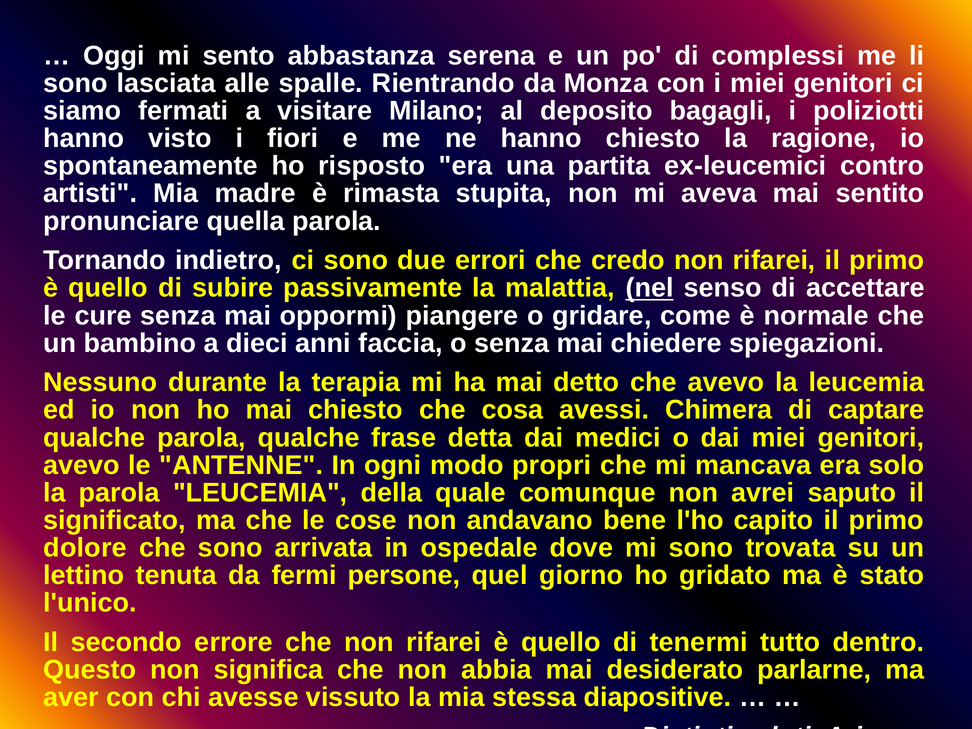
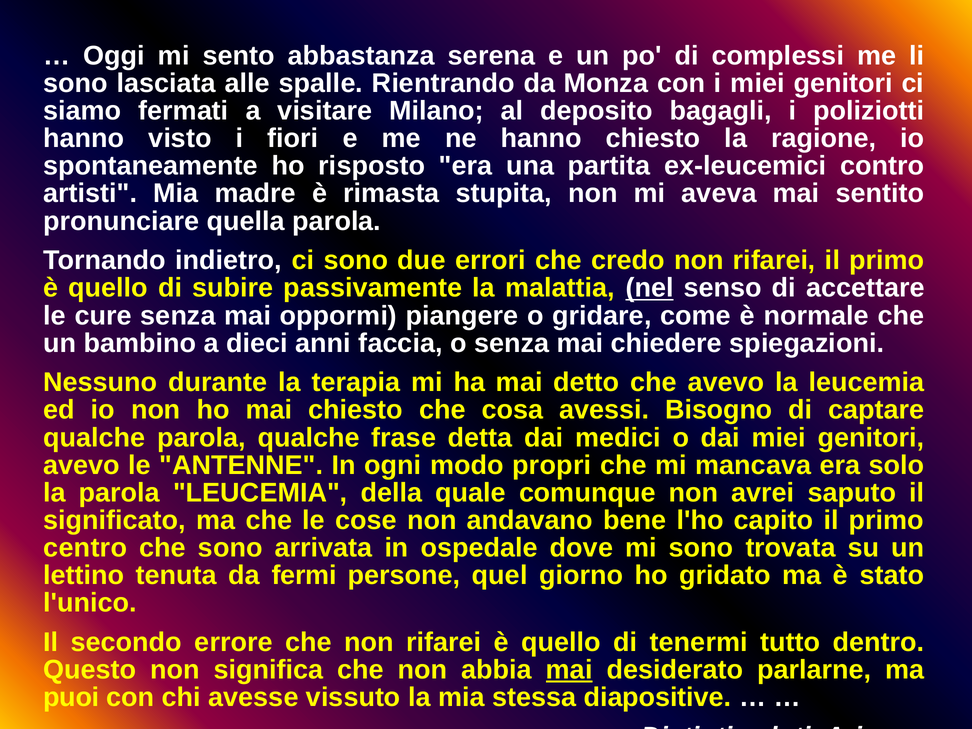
Chimera: Chimera -> Bisogno (719, 410)
dolore: dolore -> centro (85, 548)
mai underline: none -> present (569, 670)
aver: aver -> puoi (71, 697)
